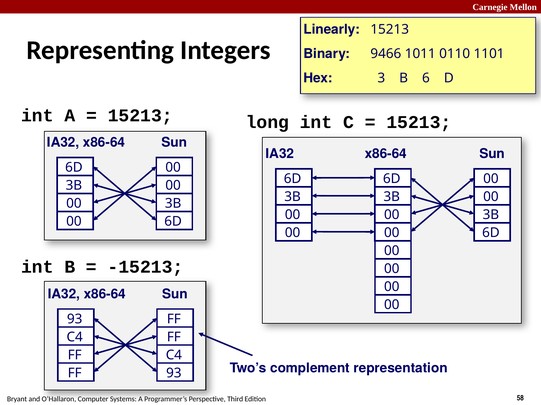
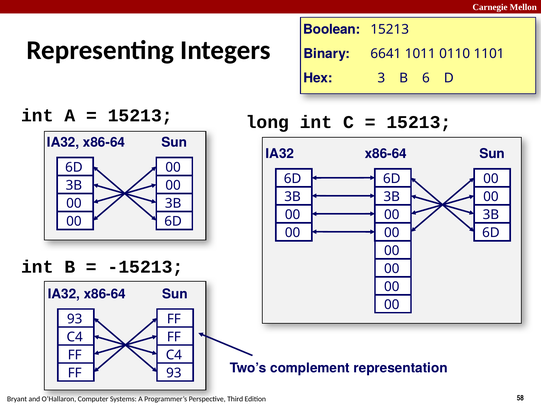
Linearly: Linearly -> Boolean (332, 29)
9466: 9466 -> 6641 (386, 54)
